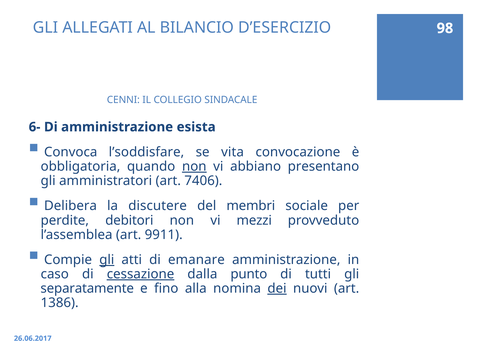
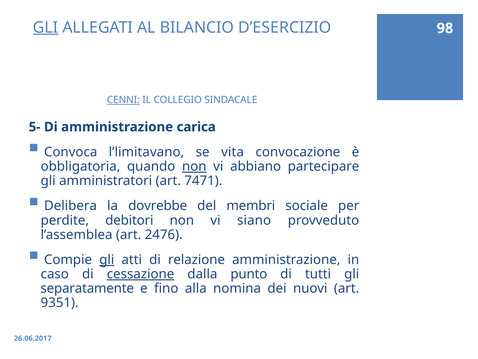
GLI underline: none -> present (46, 27)
CENNI underline: none -> present (123, 100)
6-: 6- -> 5- (35, 127)
esista: esista -> carica (196, 127)
l’soddisfare: l’soddisfare -> l’limitavano (146, 152)
presentano: presentano -> partecipare (324, 166)
7406: 7406 -> 7471 (203, 181)
discutere: discutere -> dovrebbe (158, 206)
mezzi: mezzi -> siano (254, 220)
9911: 9911 -> 2476 (164, 234)
emanare: emanare -> relazione (196, 259)
dei underline: present -> none (277, 288)
1386: 1386 -> 9351 (60, 302)
